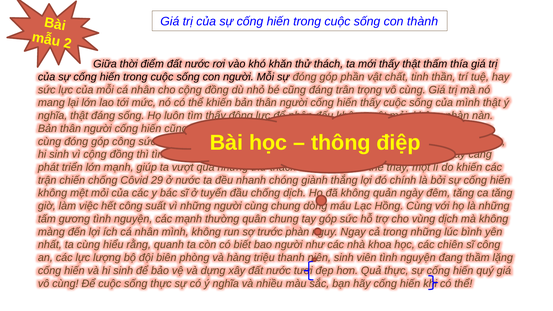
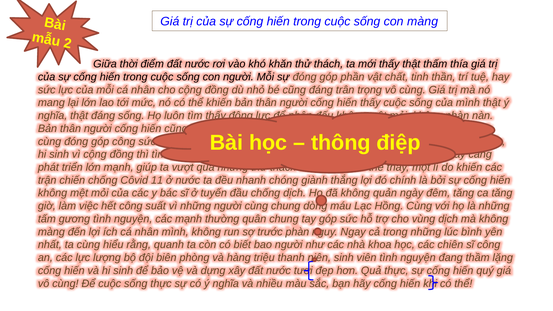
con thành: thành -> màng (423, 22)
29: 29 -> 11 (157, 180)
